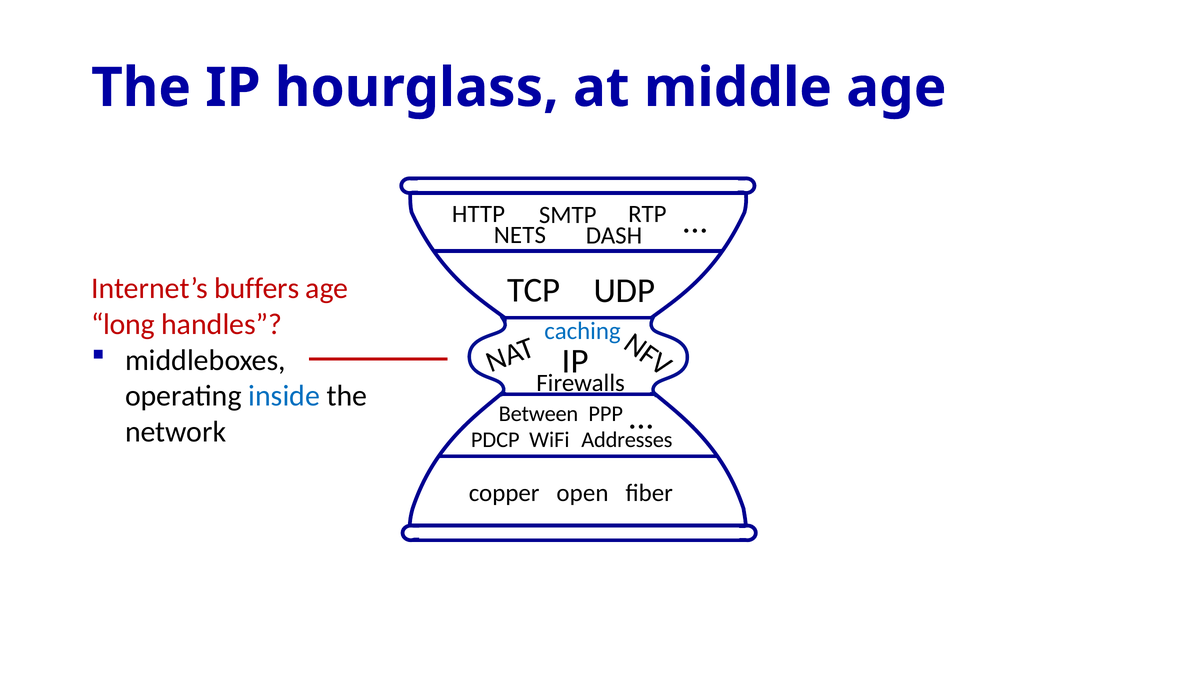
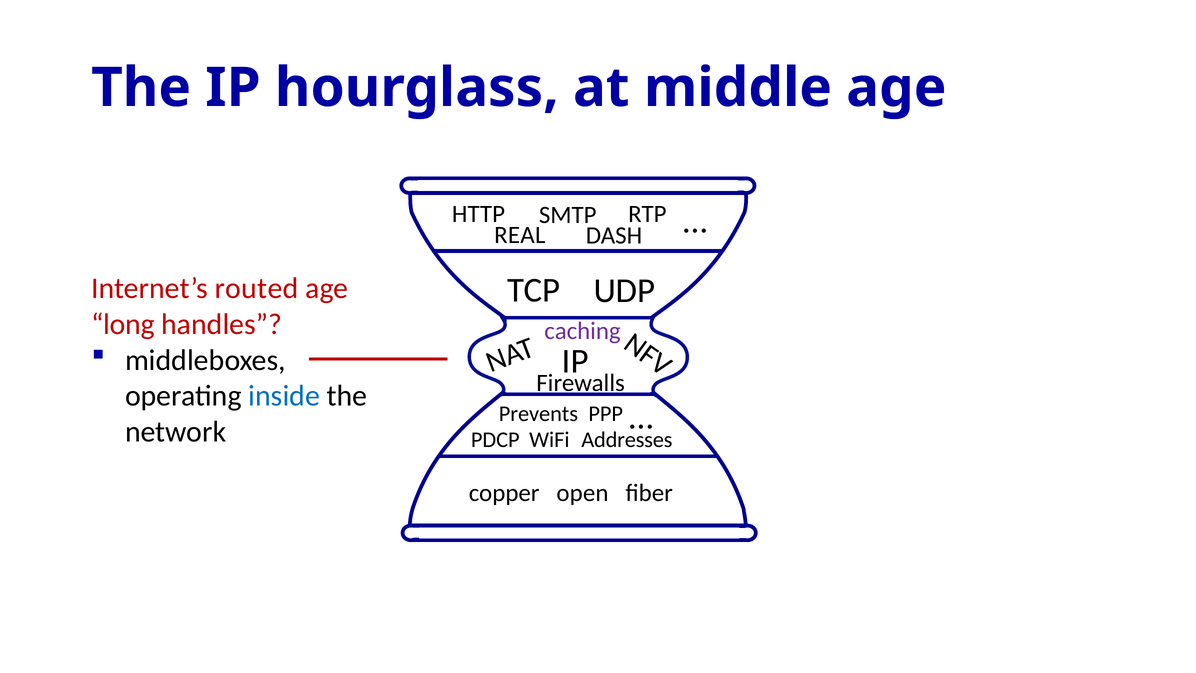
NETS: NETS -> REAL (520, 235)
buffers: buffers -> routed (257, 288)
caching colour: blue -> purple (582, 331)
Between: Between -> Prevents (538, 414)
